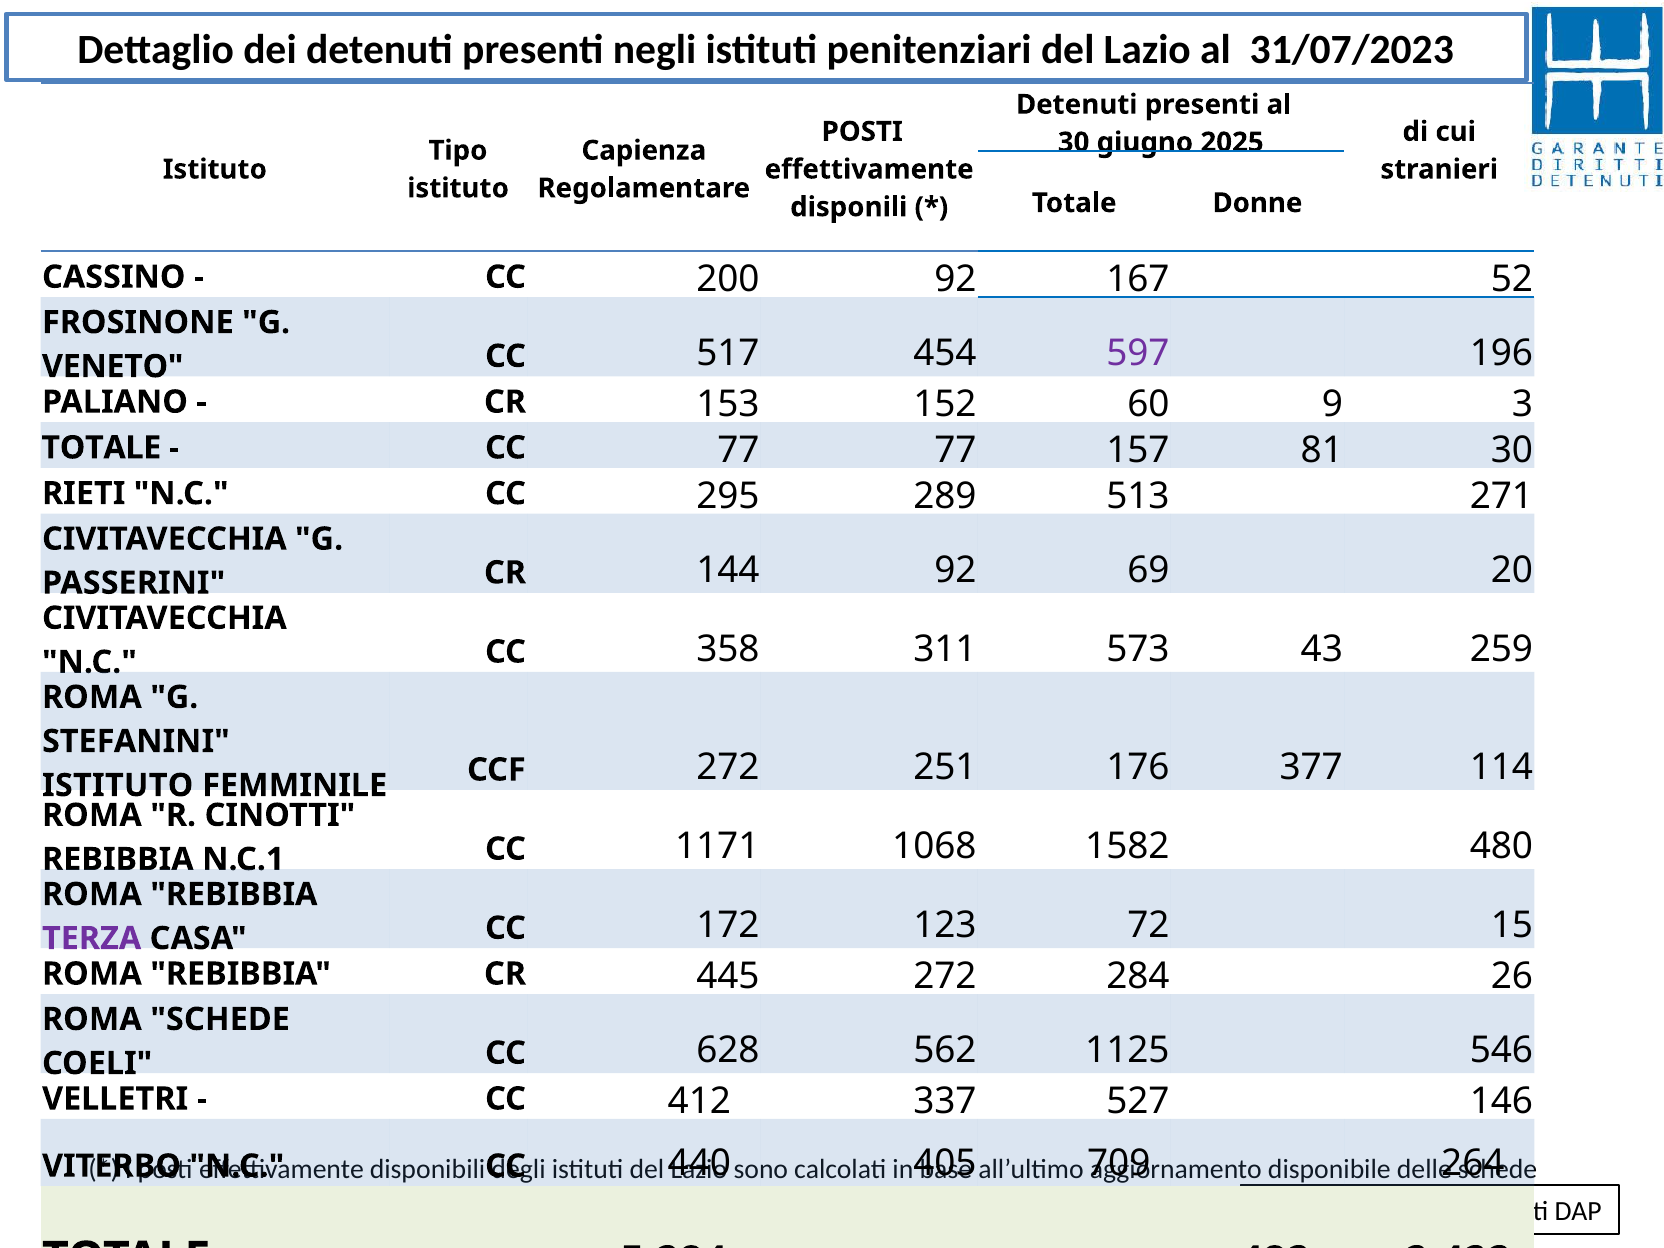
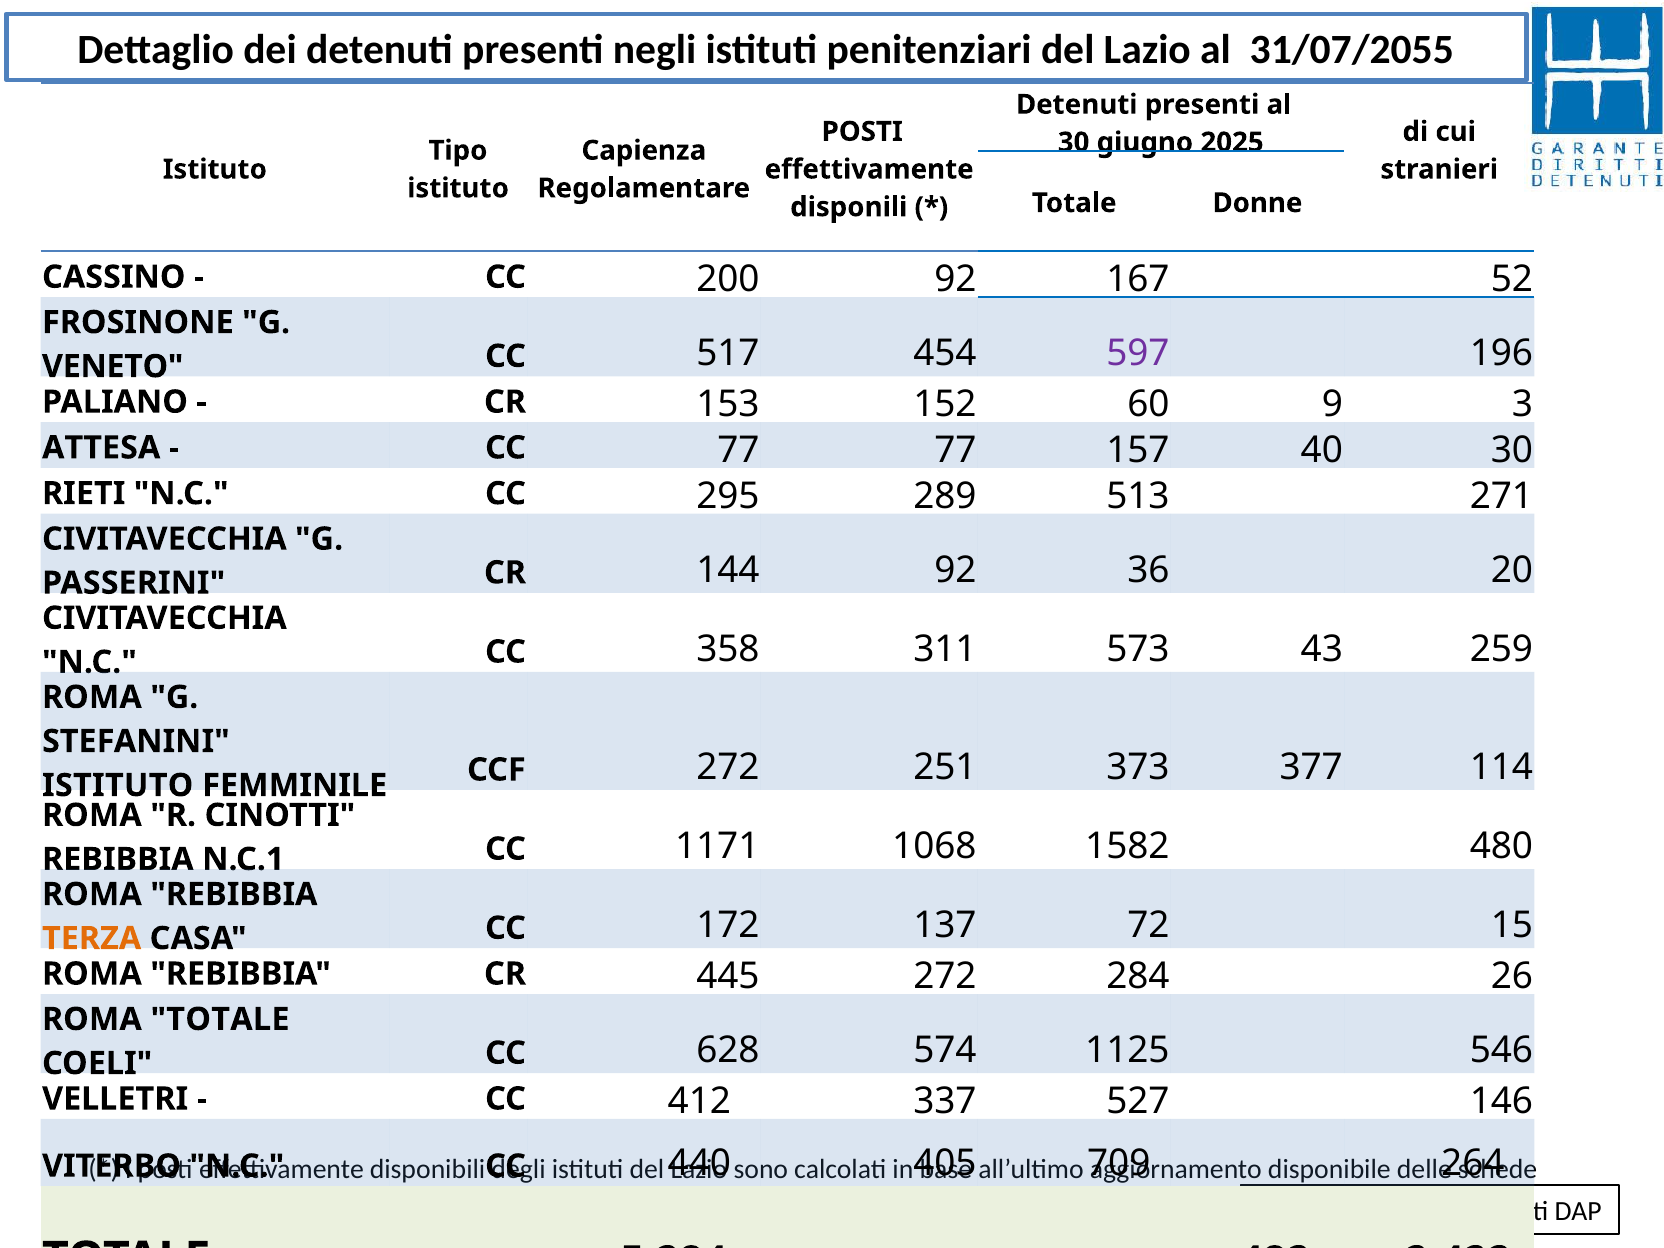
31/07/2023: 31/07/2023 -> 31/07/2055 (1352, 50)
TOTALE: TOTALE -> ATTESA (101, 448)
81: 81 -> 40 (1322, 451)
69: 69 -> 36 (1149, 570)
176: 176 -> 373 (1138, 767)
TERZA colour: purple -> orange (92, 938)
123: 123 -> 137 (945, 925)
ROMA SCHEDE: SCHEDE -> TOTALE (220, 1019)
562: 562 -> 574 (945, 1050)
